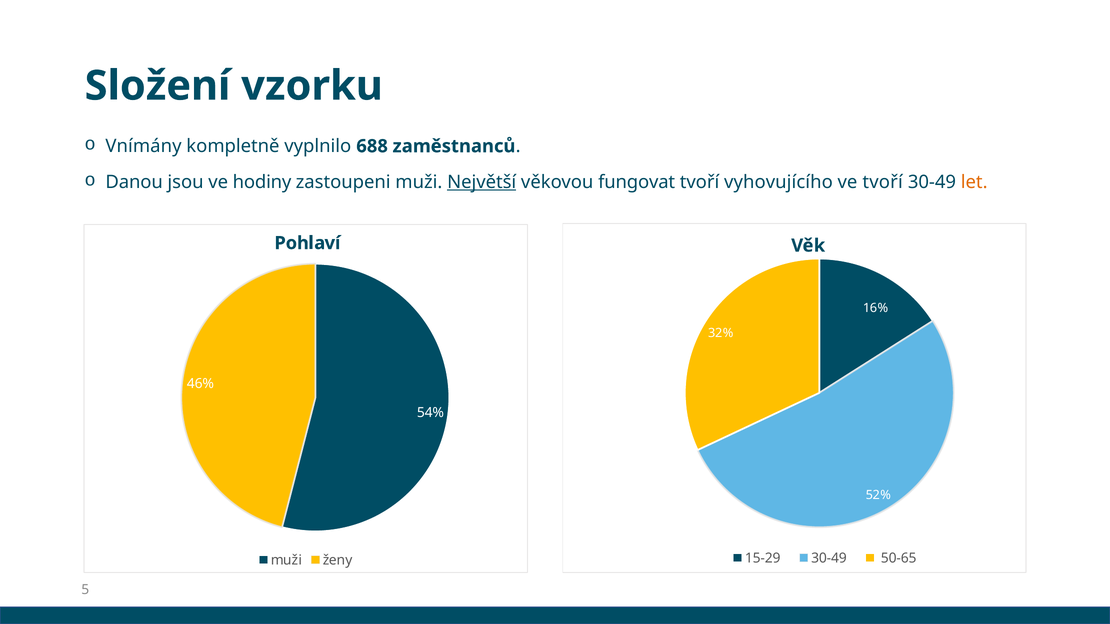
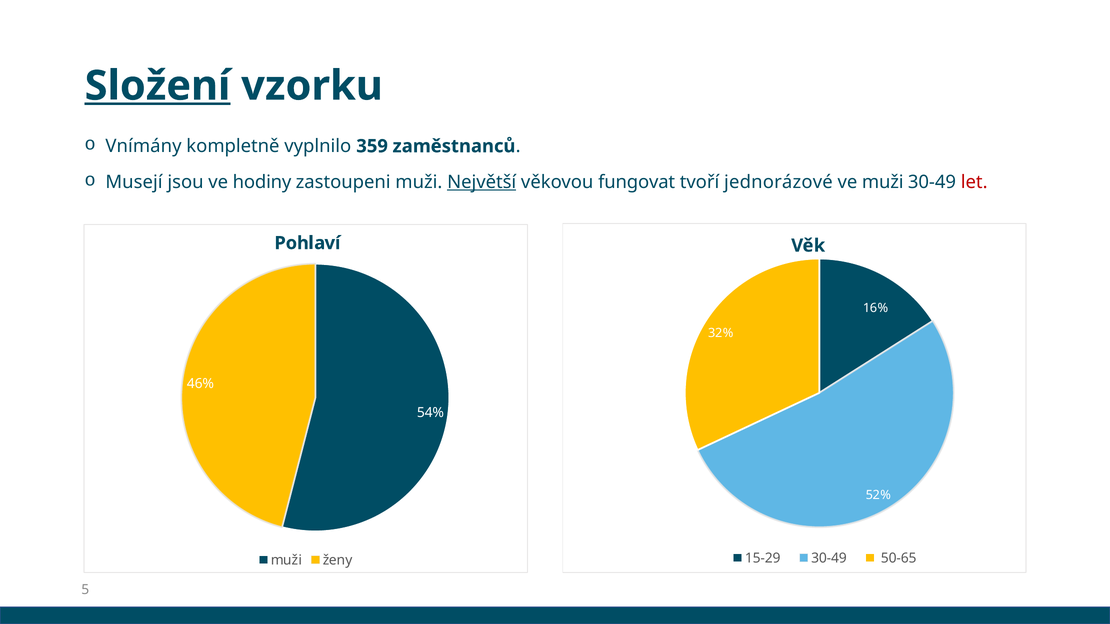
Složení underline: none -> present (158, 86)
688: 688 -> 359 (372, 146)
Danou: Danou -> Musejí (134, 182)
vyhovujícího: vyhovujícího -> jednorázové (778, 182)
ve tvoří: tvoří -> muži (883, 182)
let colour: orange -> red (974, 182)
